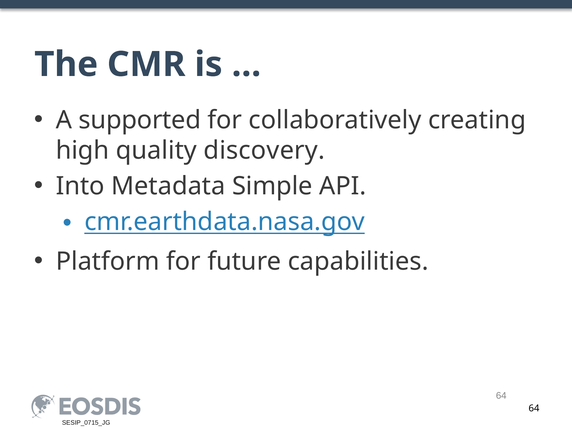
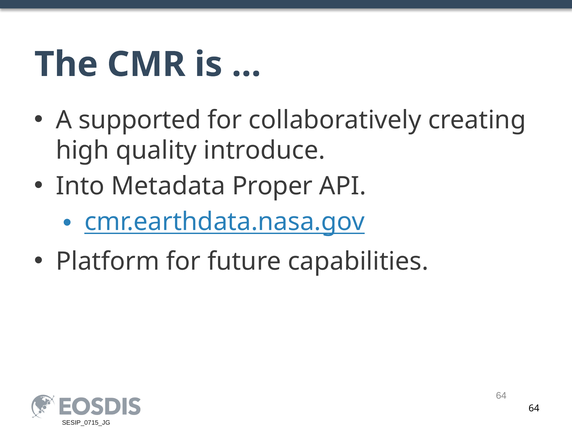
discovery: discovery -> introduce (264, 151)
Simple: Simple -> Proper (272, 186)
